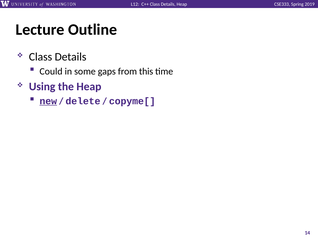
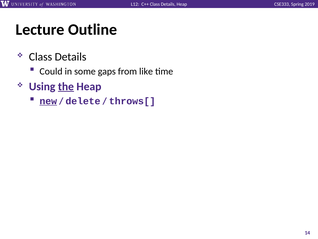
this: this -> like (146, 71)
the underline: none -> present (66, 86)
copyme[: copyme[ -> throws[ (132, 101)
